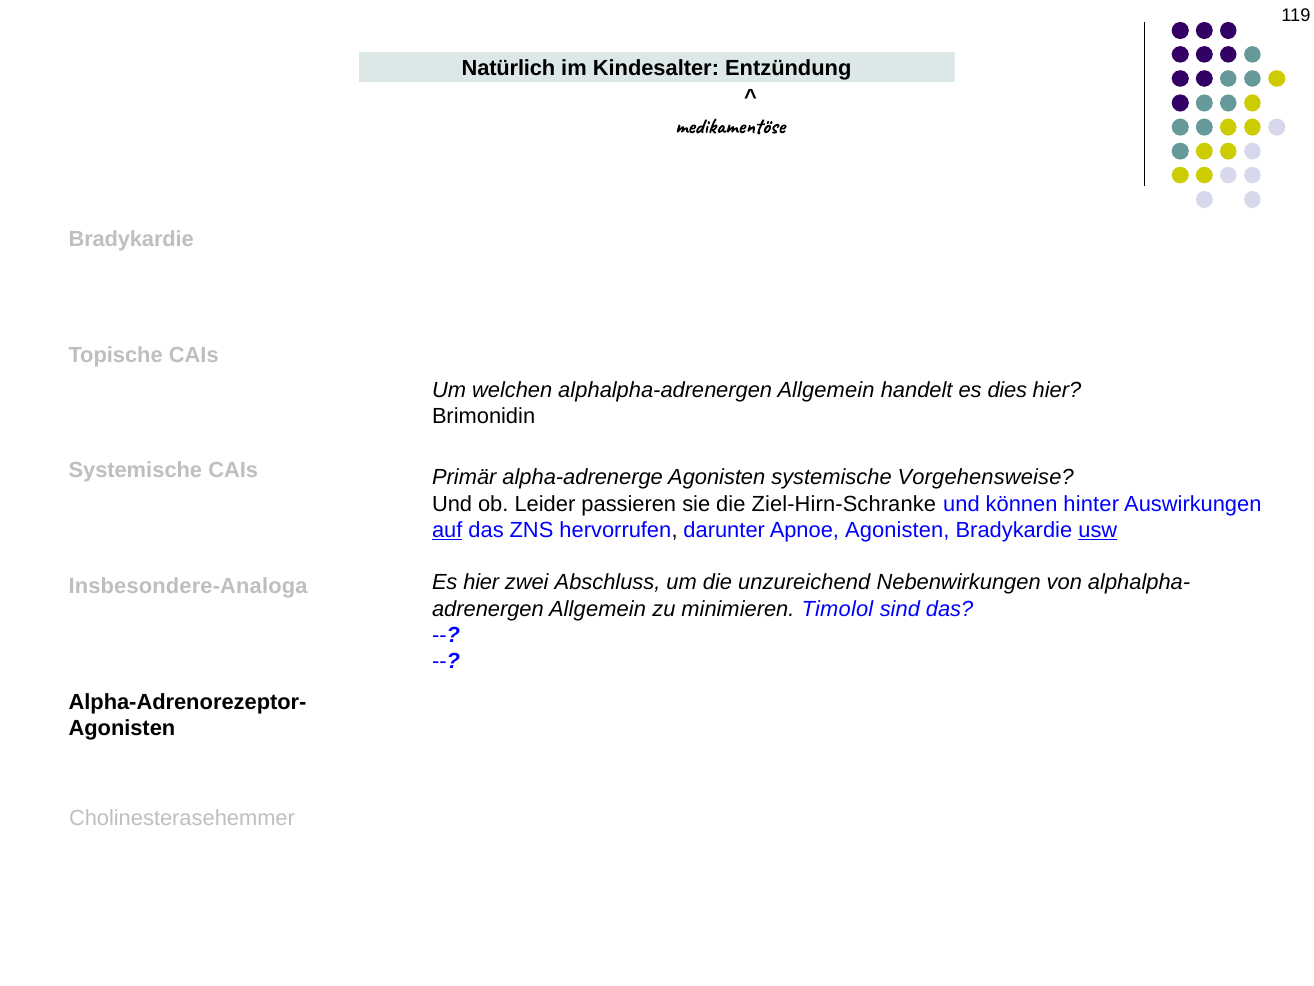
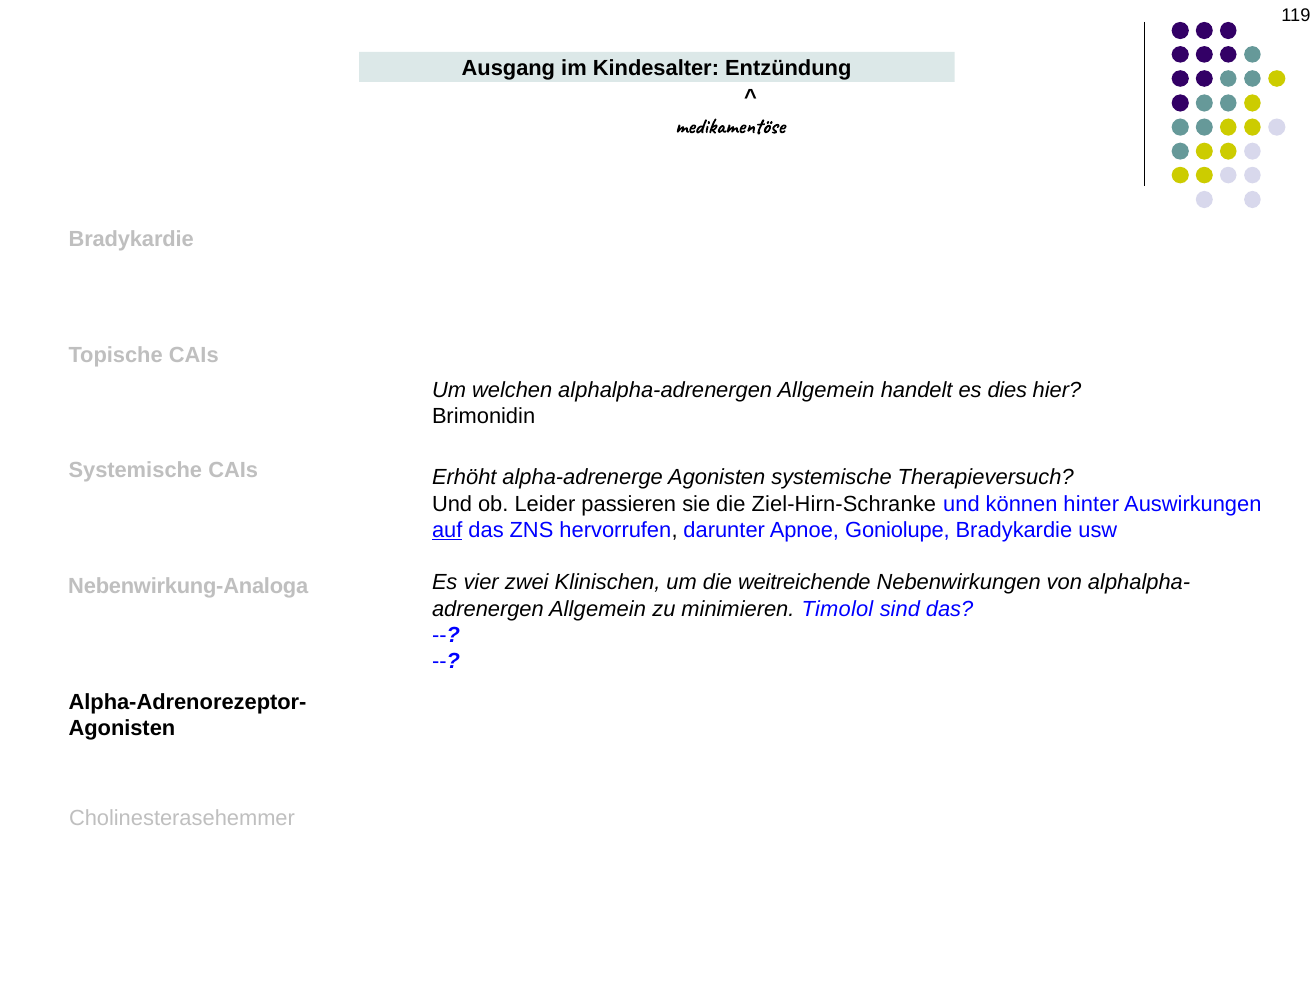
Natürlich: Natürlich -> Ausgang (508, 68)
Primär: Primär -> Erhöht (464, 477)
Vorgehensweise: Vorgehensweise -> Therapieversuch (986, 477)
Apnoe Agonisten: Agonisten -> Goniolupe (897, 530)
usw underline: present -> none (1098, 530)
Es hier: hier -> vier (481, 582)
Abschluss: Abschluss -> Klinischen (608, 582)
unzureichend: unzureichend -> weitreichende (804, 582)
Insbesondere-Analoga: Insbesondere-Analoga -> Nebenwirkung-Analoga (188, 586)
